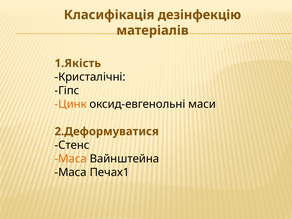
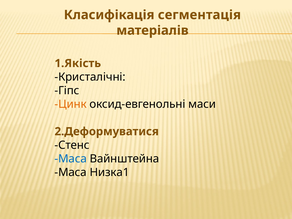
дезінфекцію: дезінфекцію -> сегментація (199, 15)
Маса colour: orange -> blue (71, 159)
Печах1: Печах1 -> Низка1 (109, 172)
